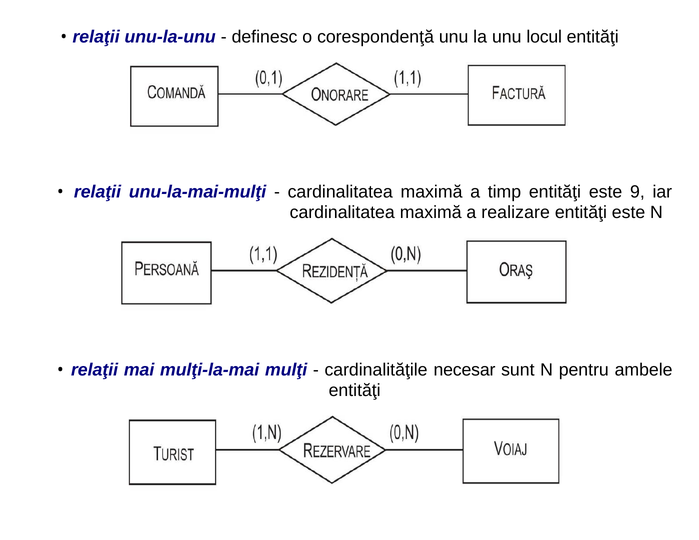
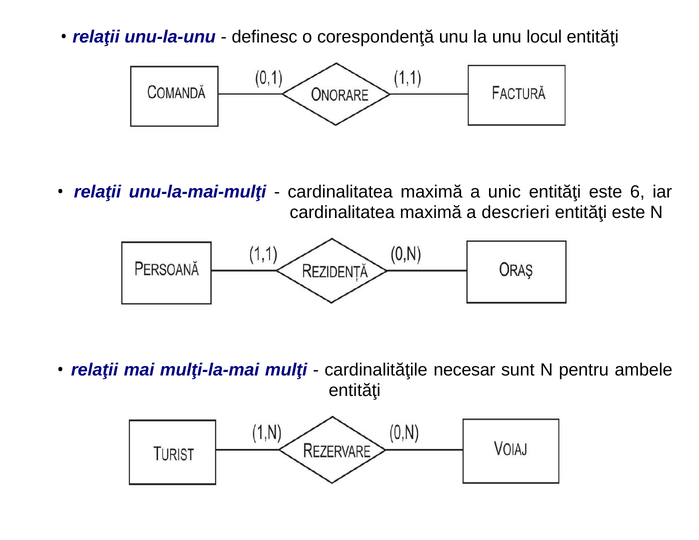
timp: timp -> unic (504, 192)
9: 9 -> 6 (637, 192)
realizare: realizare -> descrieri (516, 212)
